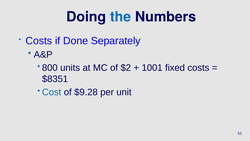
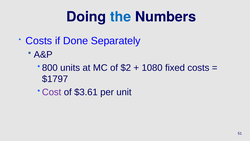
1001: 1001 -> 1080 (152, 68)
$8351: $8351 -> $1797 (55, 79)
Cost colour: blue -> purple (52, 92)
$9.28: $9.28 -> $3.61 (86, 92)
